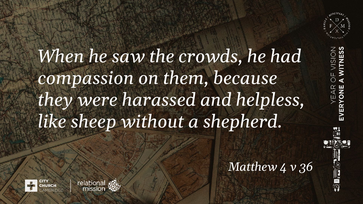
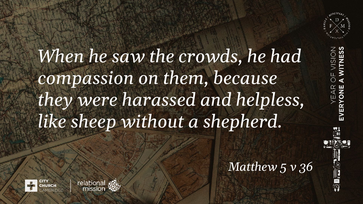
4: 4 -> 5 (284, 167)
